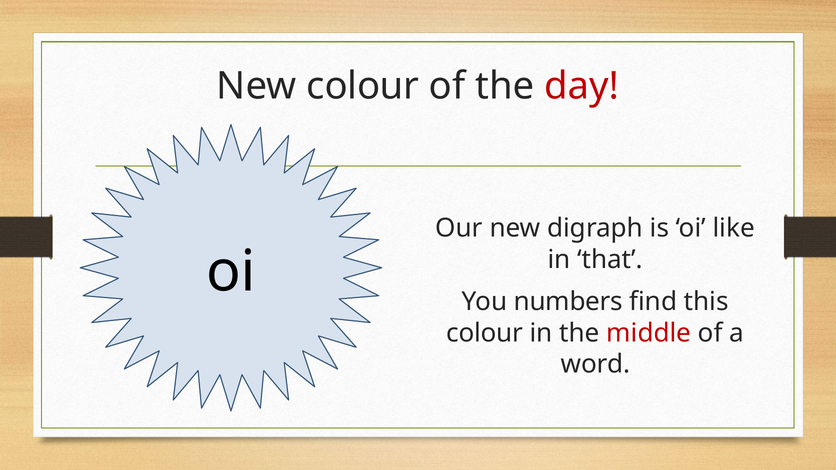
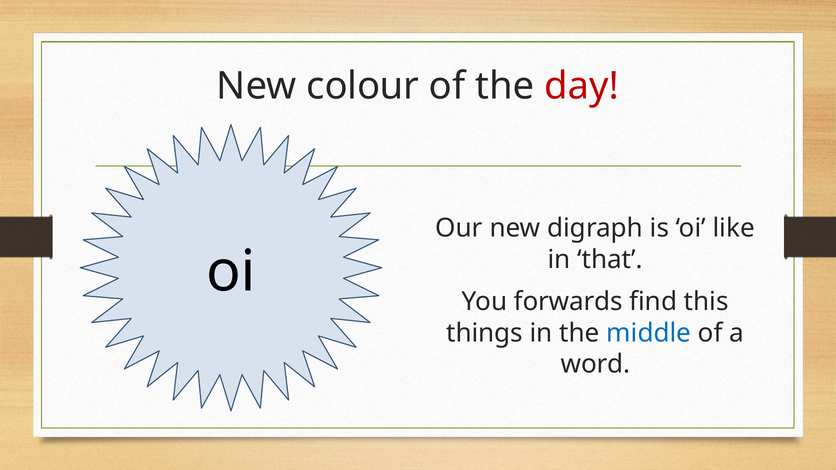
numbers: numbers -> forwards (568, 302)
colour: colour -> things (485, 333)
middle colour: red -> blue (649, 333)
